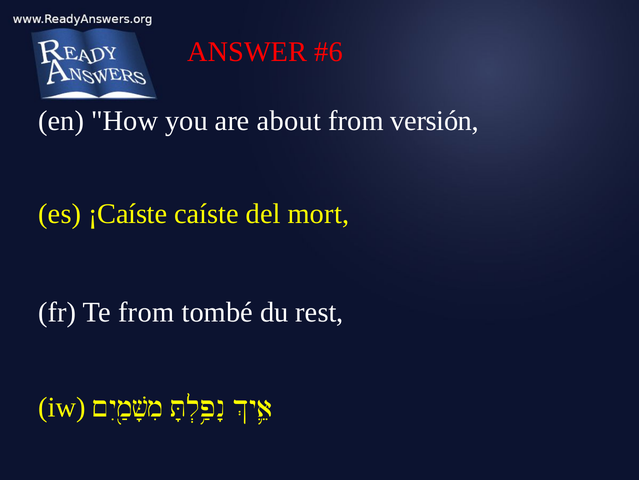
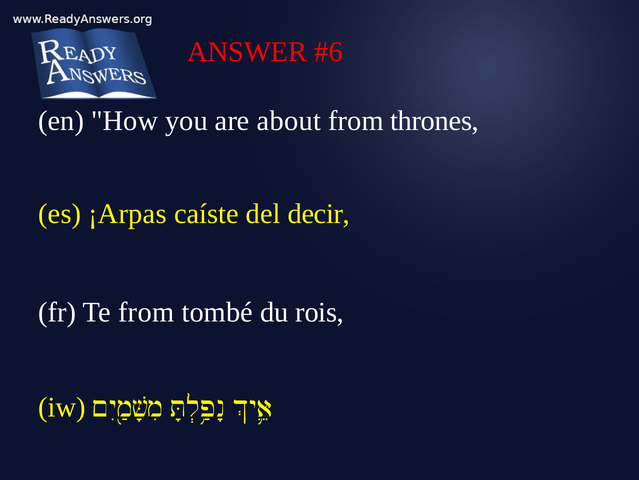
versión: versión -> thrones (435, 121)
¡Caíste: ¡Caíste -> ¡Arpas (127, 213)
mort: mort -> decir (319, 213)
rest: rest -> rois (320, 312)
